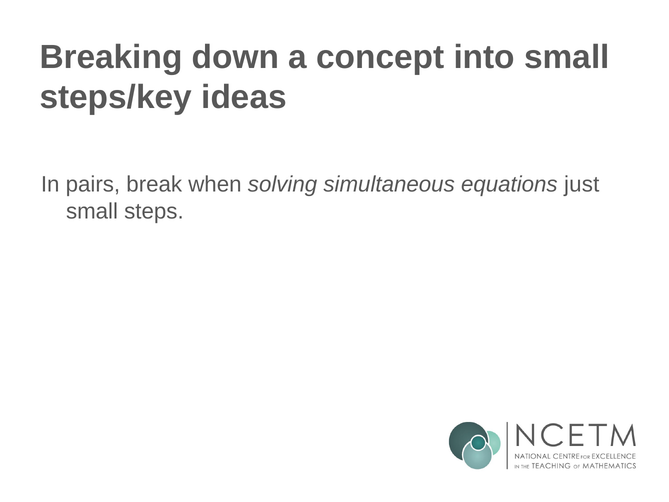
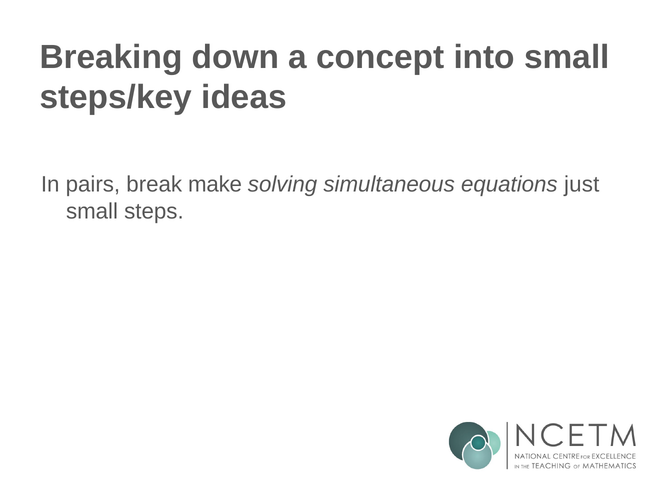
when: when -> make (215, 184)
